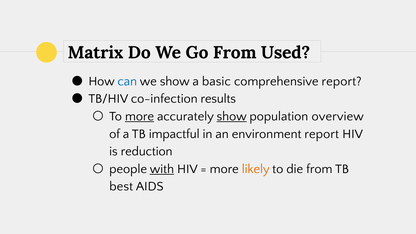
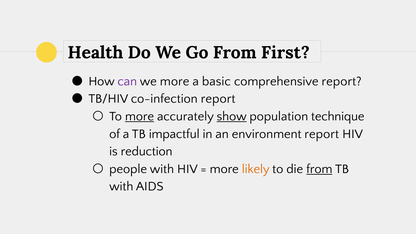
Matrix: Matrix -> Health (95, 53)
Used: Used -> First (285, 53)
can colour: blue -> purple (127, 81)
we show: show -> more (175, 81)
co-infection results: results -> report (218, 99)
overview: overview -> technique (338, 116)
with underline: present -> none (162, 169)
from underline: none -> present (319, 169)
best: best -> with (121, 186)
